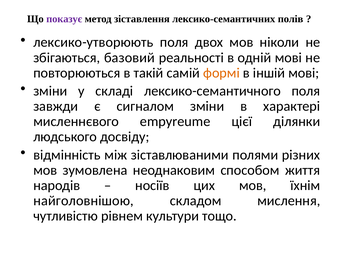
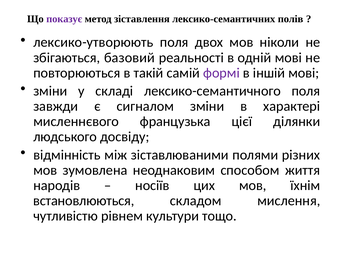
формі colour: orange -> purple (221, 73)
empyreume: empyreume -> французька (175, 122)
найголовнішою: найголовнішою -> встановлюються (84, 201)
